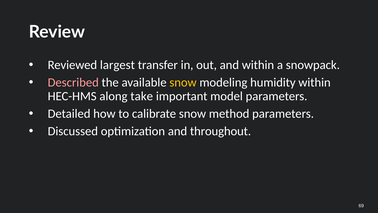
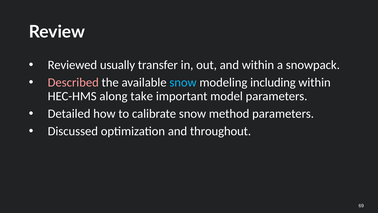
largest: largest -> usually (118, 65)
snow colour: yellow -> light blue (183, 82)
humidity: humidity -> including (273, 82)
